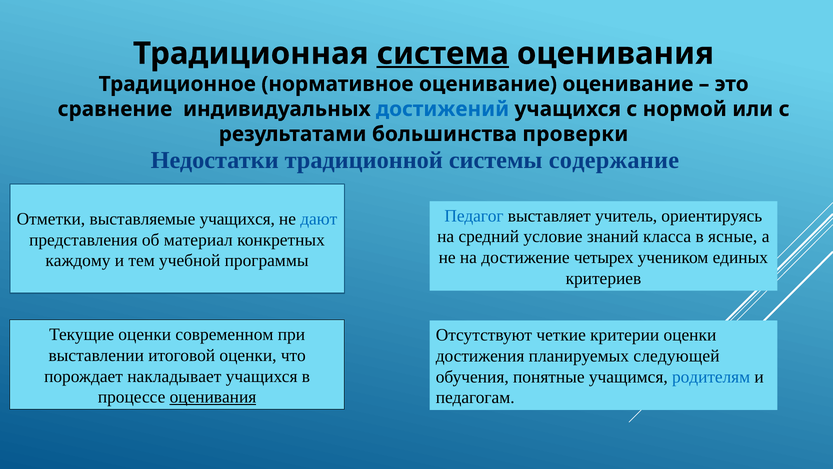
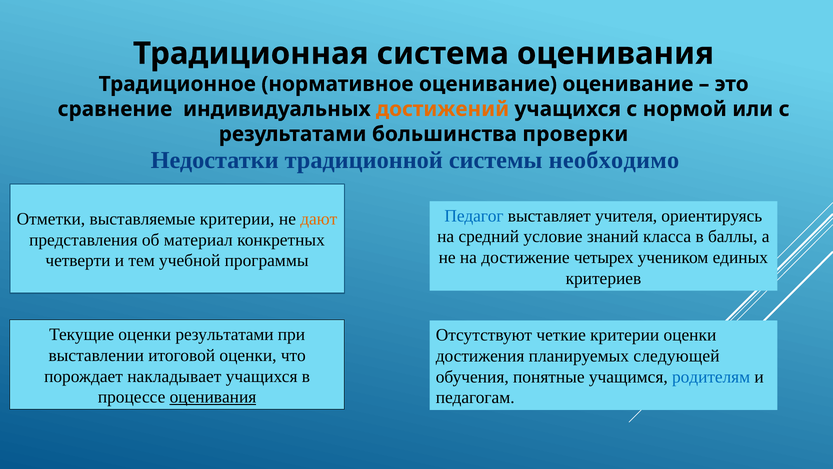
система underline: present -> none (443, 53)
достижений colour: blue -> orange (443, 109)
содержание: содержание -> необходимо (614, 160)
учитель: учитель -> учителя (626, 216)
выставляемые учащихся: учащихся -> критерии (237, 219)
дают colour: blue -> orange (319, 219)
ясные: ясные -> баллы (733, 237)
каждому: каждому -> четверти (78, 260)
оценки современном: современном -> результатами (225, 334)
